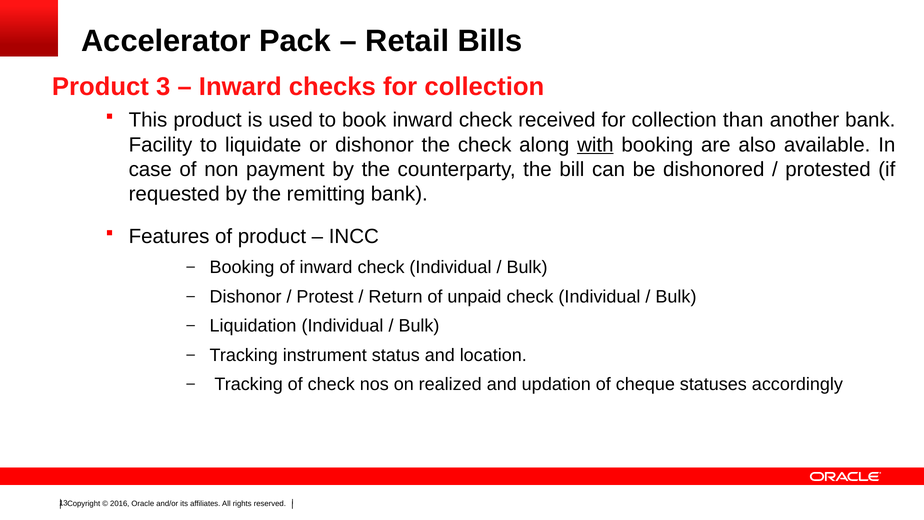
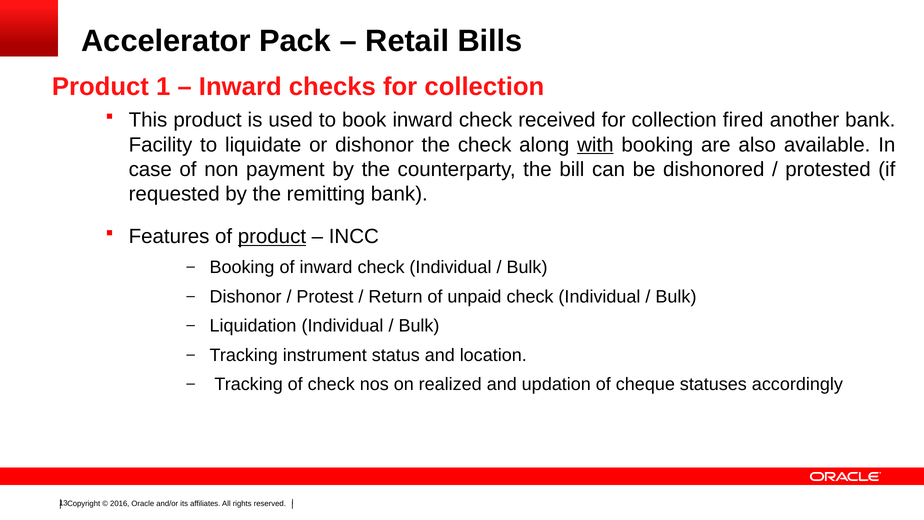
3: 3 -> 1 (163, 87)
than: than -> fired (743, 120)
product underline: none -> present (272, 237)
